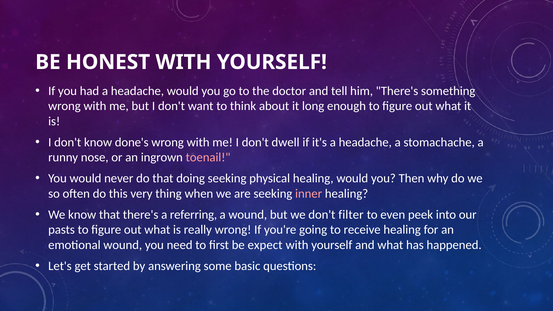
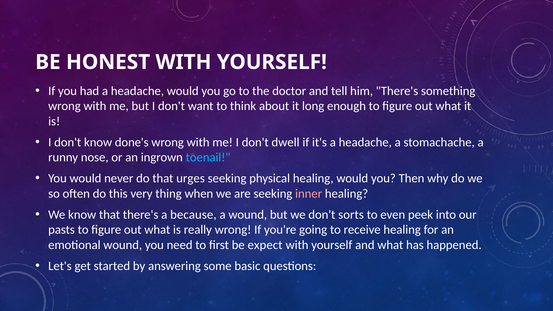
toenail colour: pink -> light blue (208, 158)
doing: doing -> urges (191, 178)
referring: referring -> because (193, 215)
filter: filter -> sorts (351, 215)
